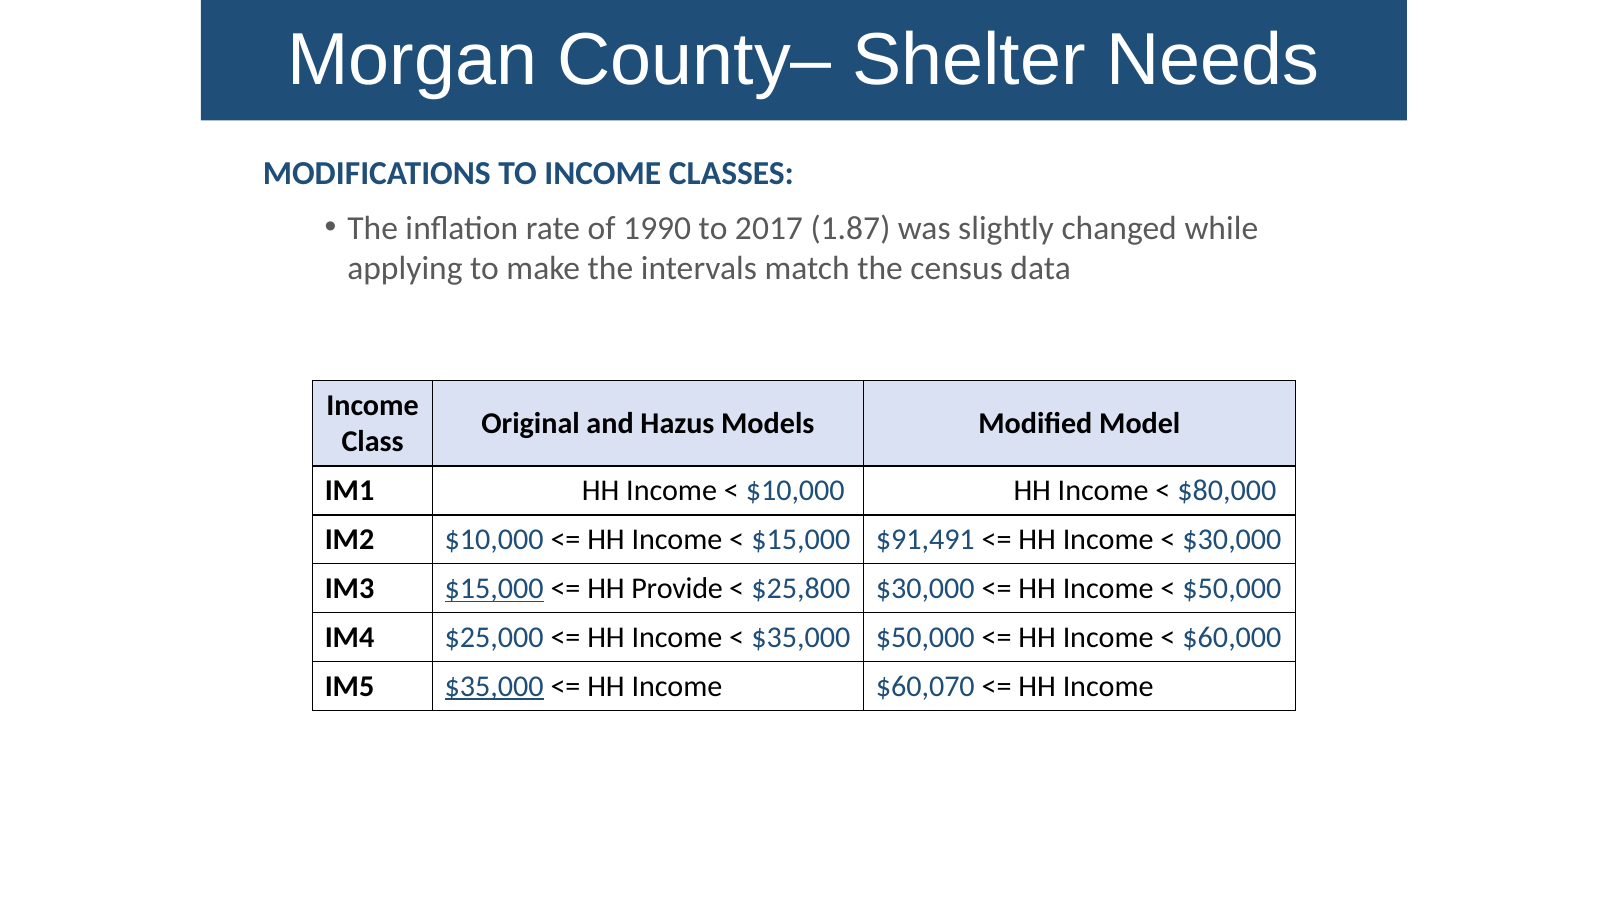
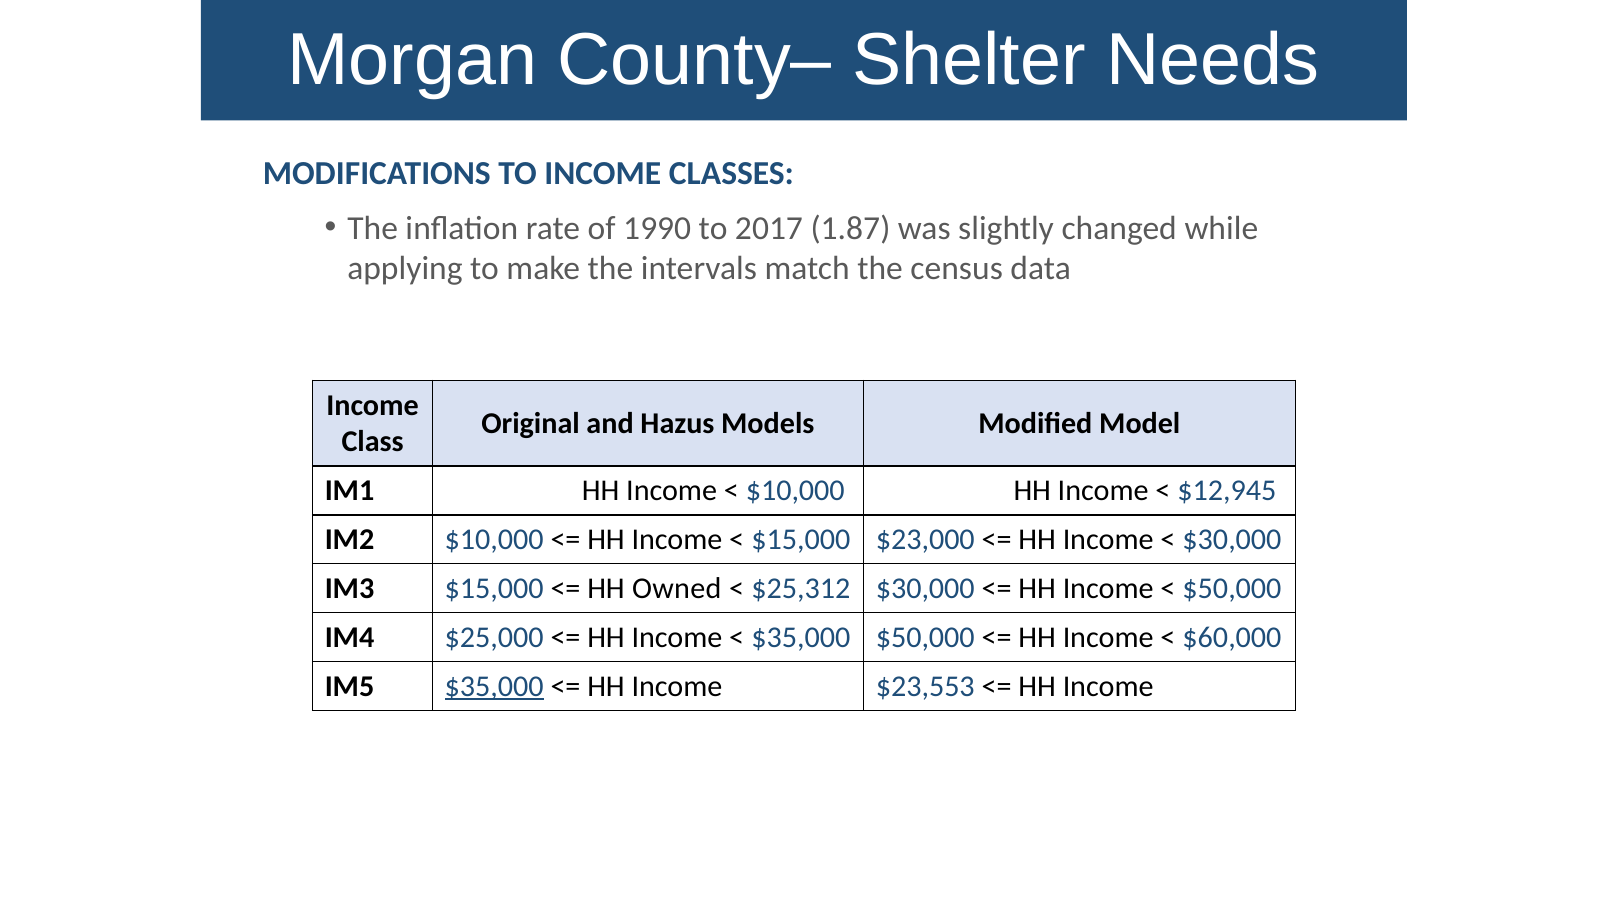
$80,000: $80,000 -> $12,945 (1227, 491)
$91,491: $91,491 -> $23,000 (925, 540)
$15,000 underline: present -> none (494, 589)
Provide: Provide -> Owned (677, 589)
$25,800: $25,800 -> $25,312 (801, 589)
$60,070: $60,070 -> $23,553 (925, 687)
